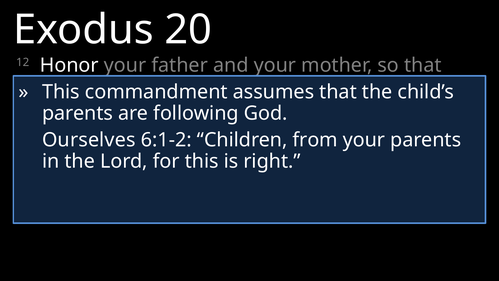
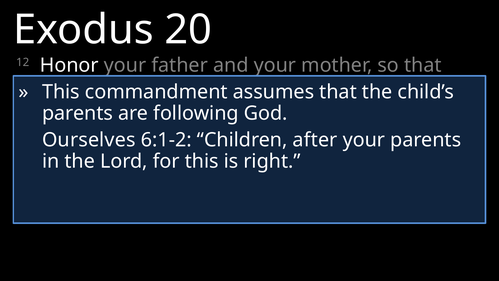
from: from -> after (315, 140)
